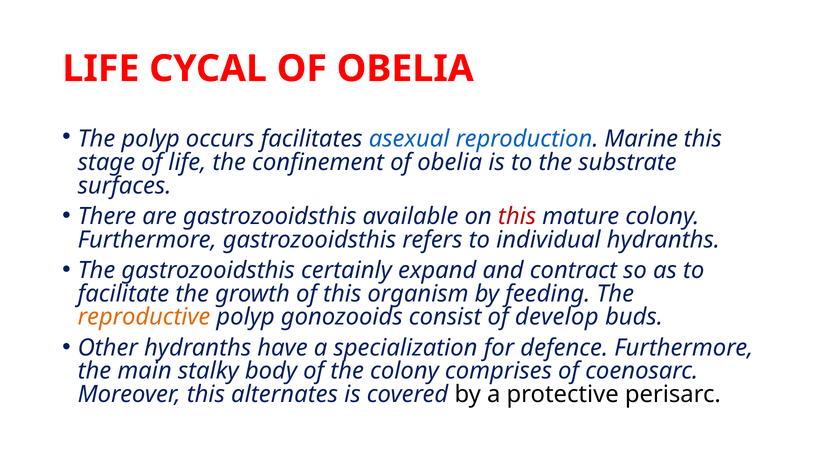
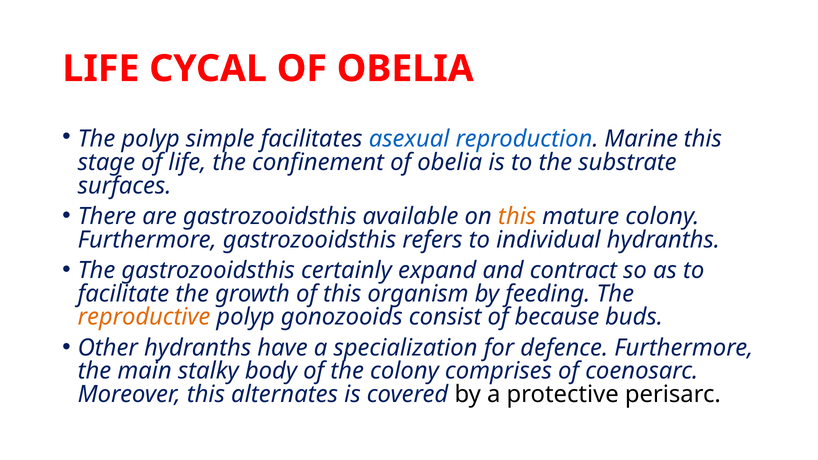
occurs: occurs -> simple (220, 139)
this colour: red -> orange (517, 217)
develop: develop -> because (557, 317)
